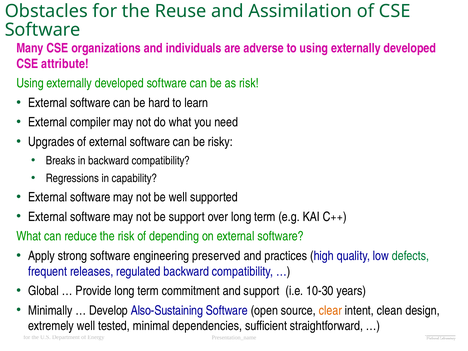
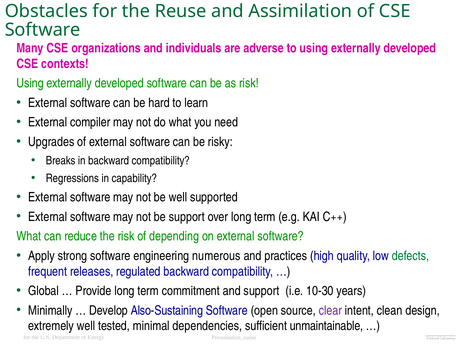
attribute: attribute -> contexts (65, 64)
preserved: preserved -> numerous (216, 256)
clear colour: orange -> purple (330, 310)
straightforward: straightforward -> unmaintainable (327, 326)
